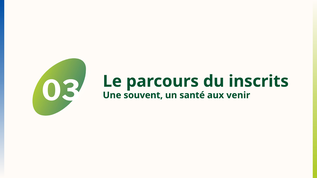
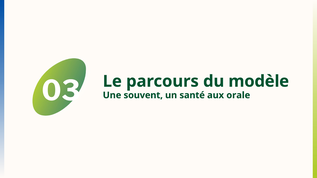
inscrits: inscrits -> modèle (259, 81)
venir: venir -> orale (238, 95)
